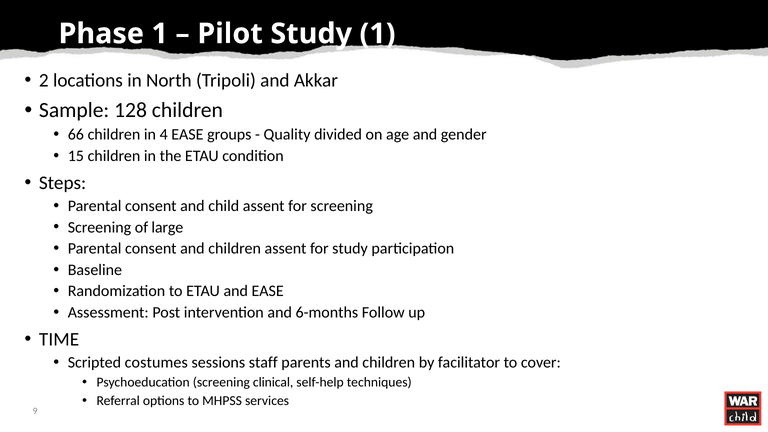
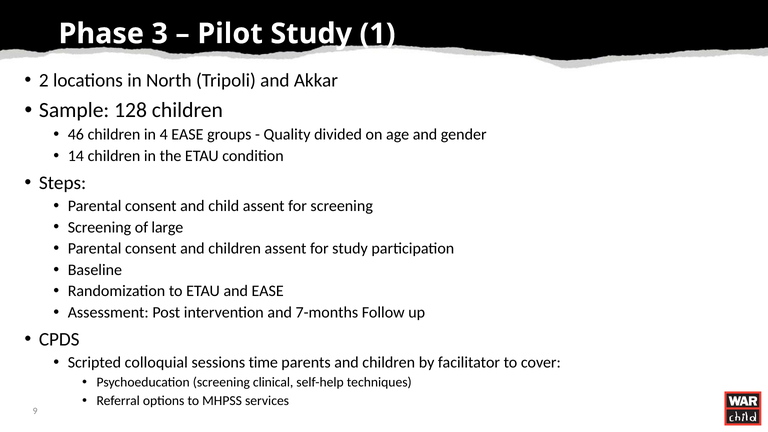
Phase 1: 1 -> 3 (160, 34)
66: 66 -> 46 (76, 135)
15: 15 -> 14 (76, 156)
6-months: 6-months -> 7-months (327, 312)
TIME: TIME -> CPDS (59, 339)
costumes: costumes -> colloquial (156, 362)
staff: staff -> time (263, 362)
